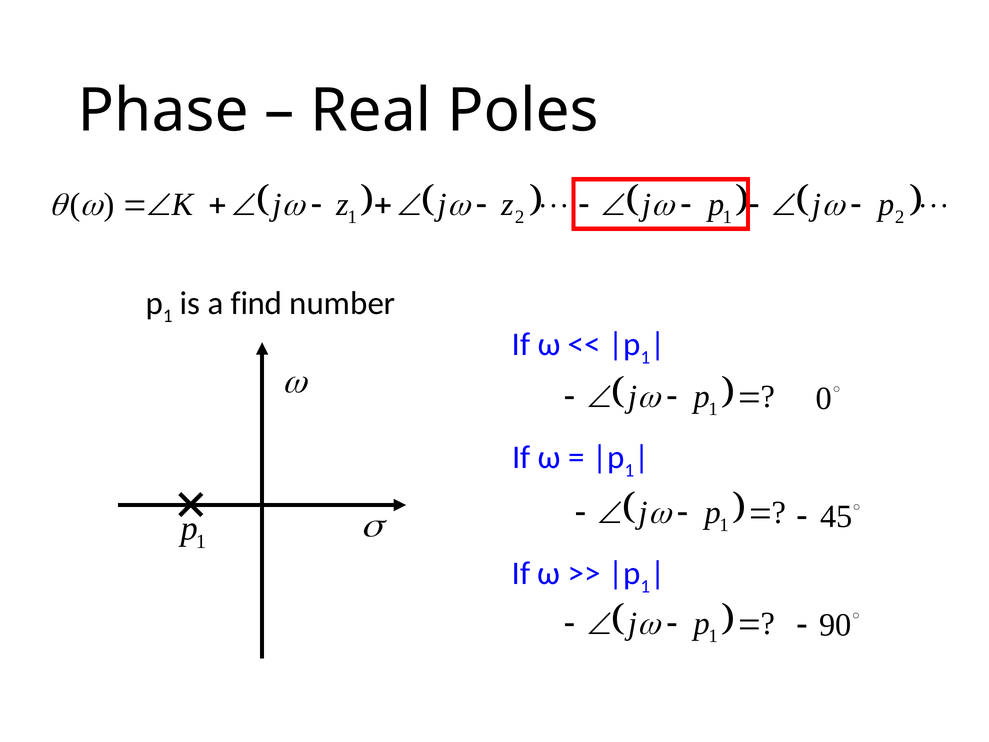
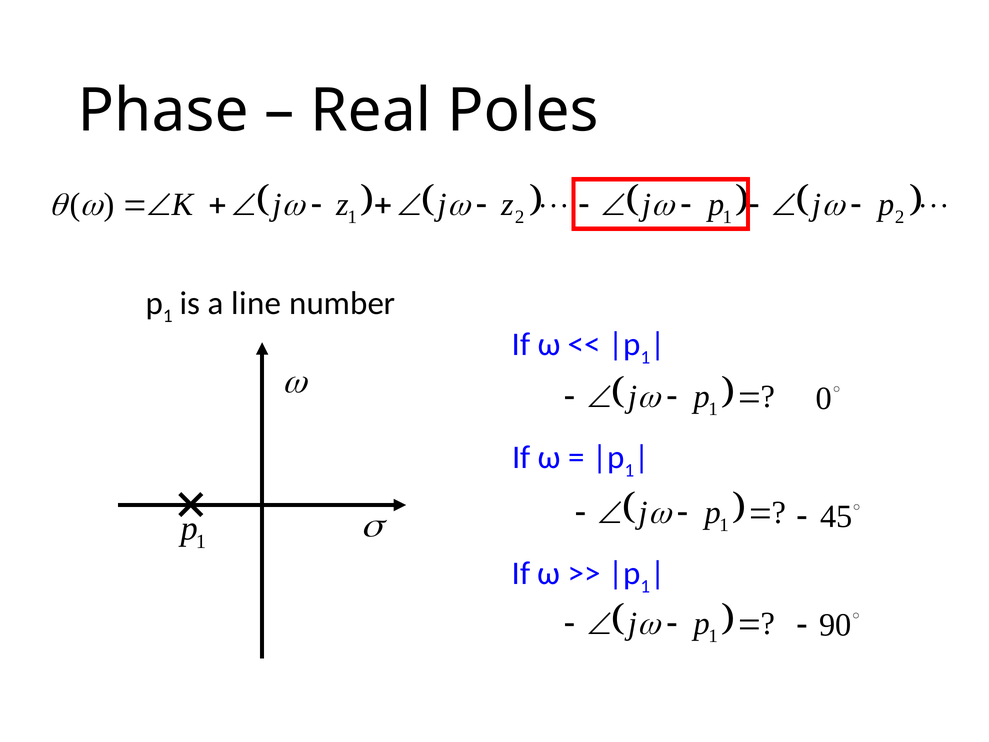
find: find -> line (256, 303)
